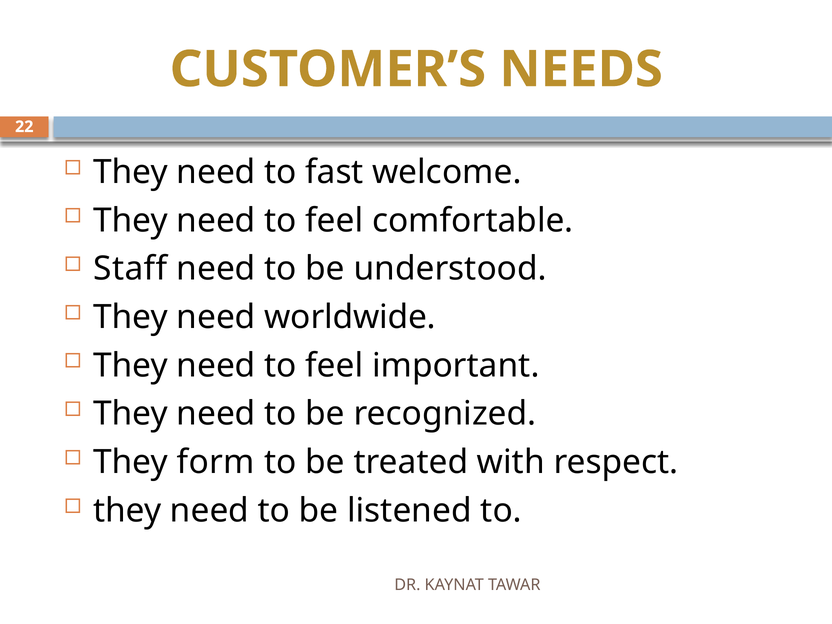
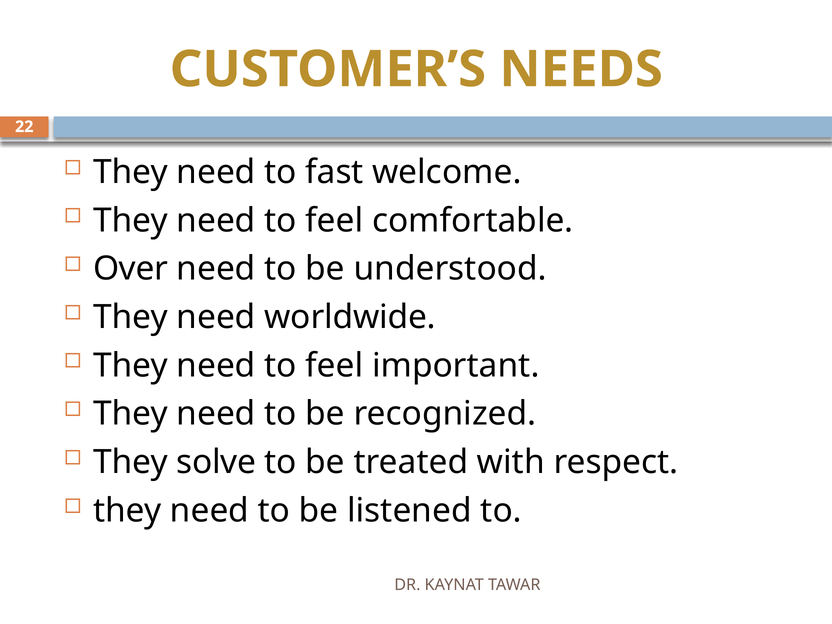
Staff: Staff -> Over (131, 269)
form: form -> solve (216, 462)
